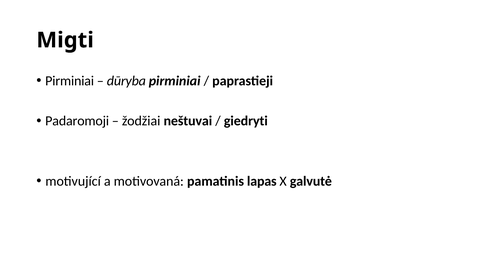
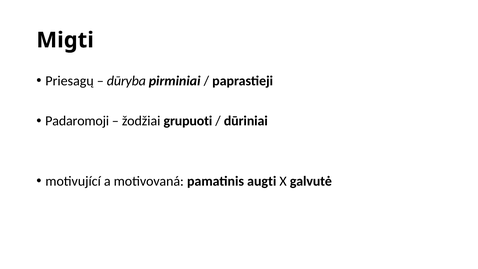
Pirminiai: Pirminiai -> Priesagų (70, 81)
neštuvai: neštuvai -> grupuoti (188, 121)
giedryti: giedryti -> dūriniai (246, 121)
lapas: lapas -> augti (262, 181)
